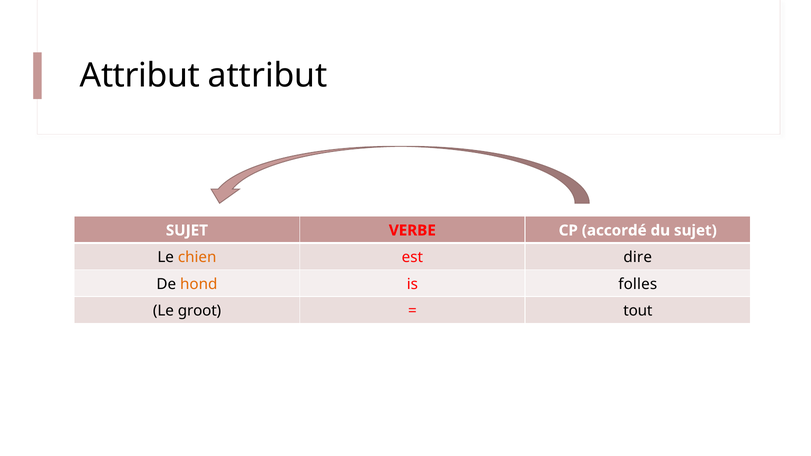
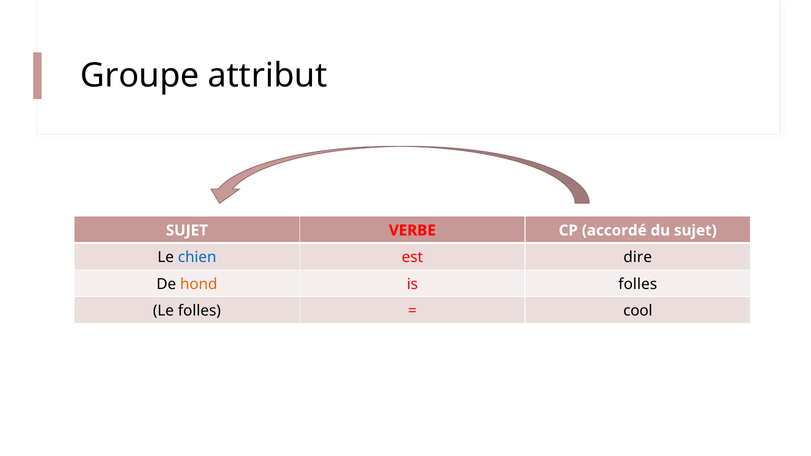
Attribut: Attribut -> Groupe (140, 76)
chien colour: orange -> blue (197, 257)
Le groot: groot -> folles (199, 311)
tout: tout -> cool (638, 311)
